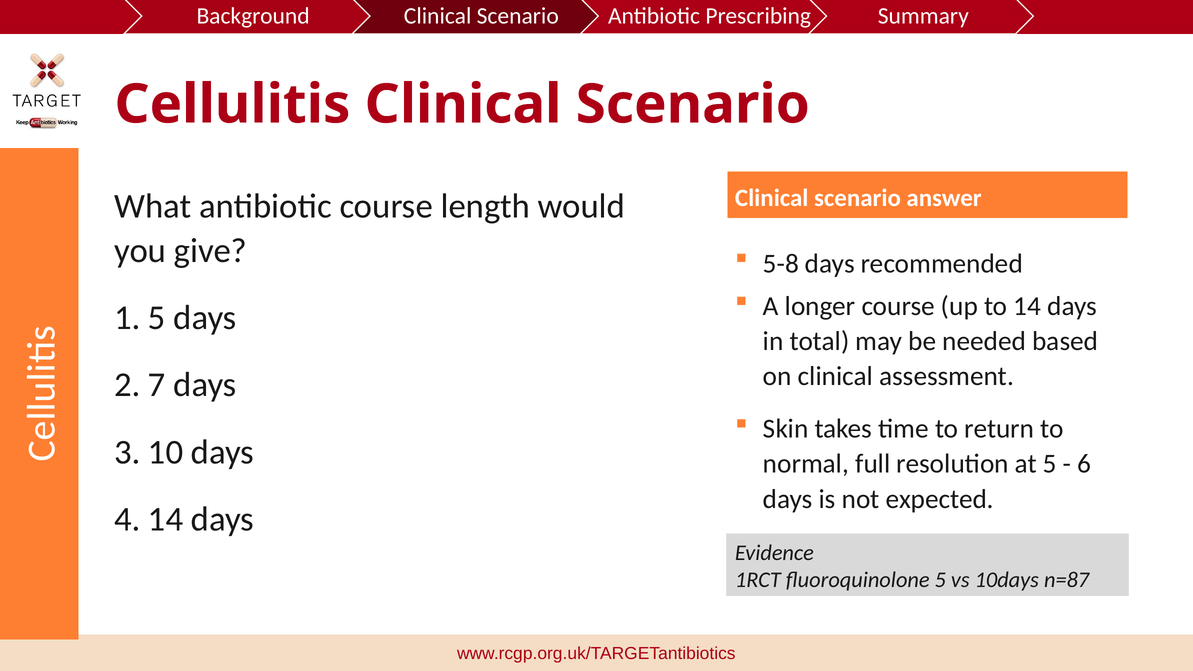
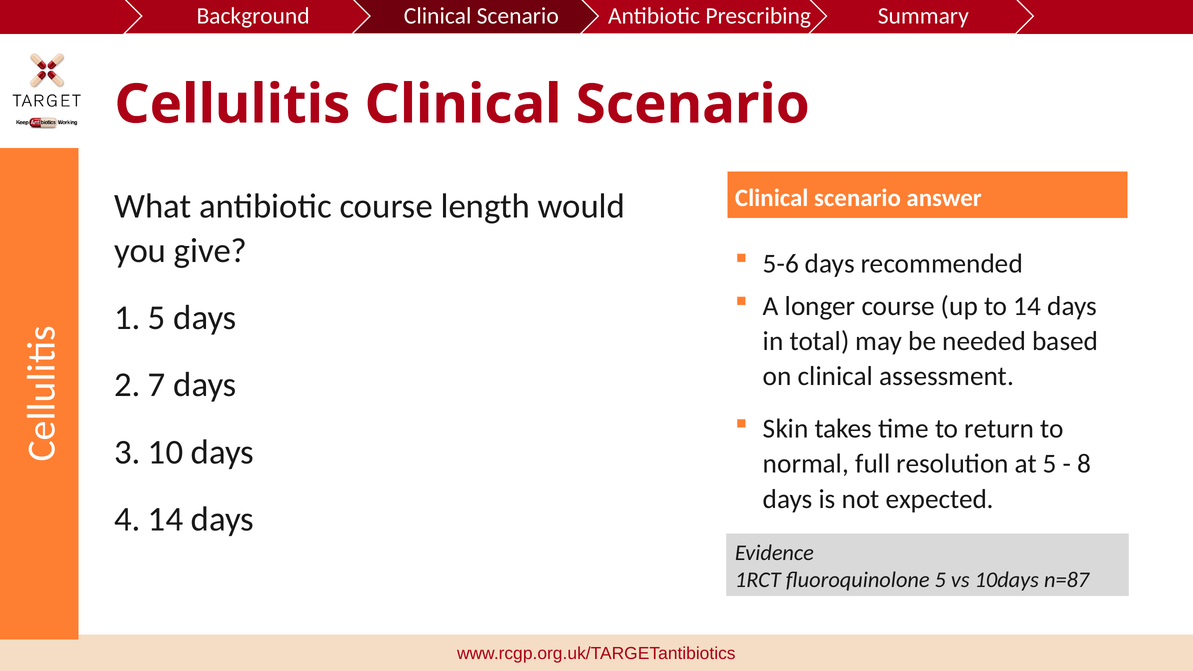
5-8: 5-8 -> 5-6 (781, 264)
6: 6 -> 8 (1084, 464)
